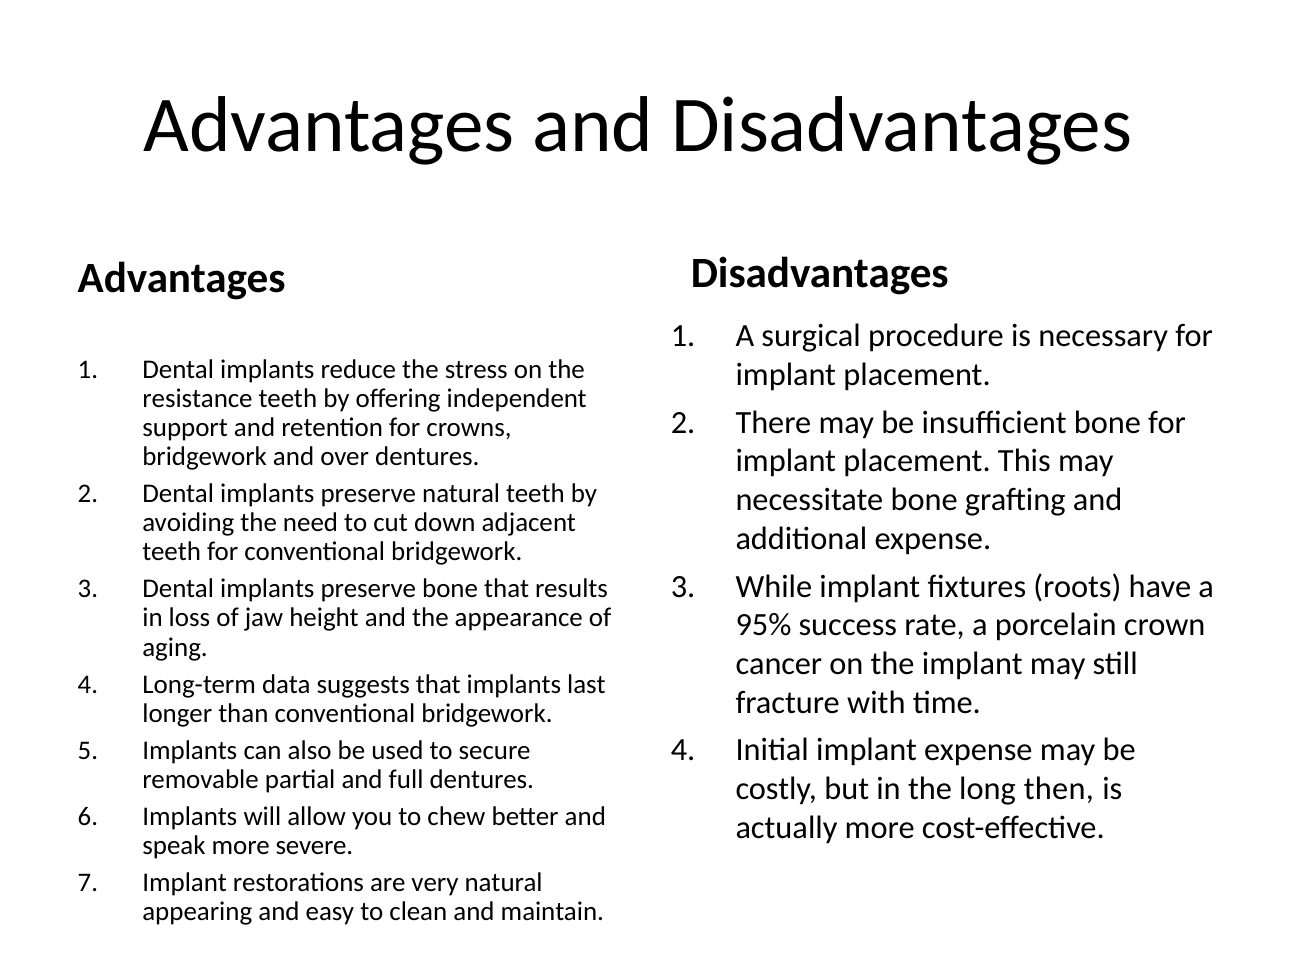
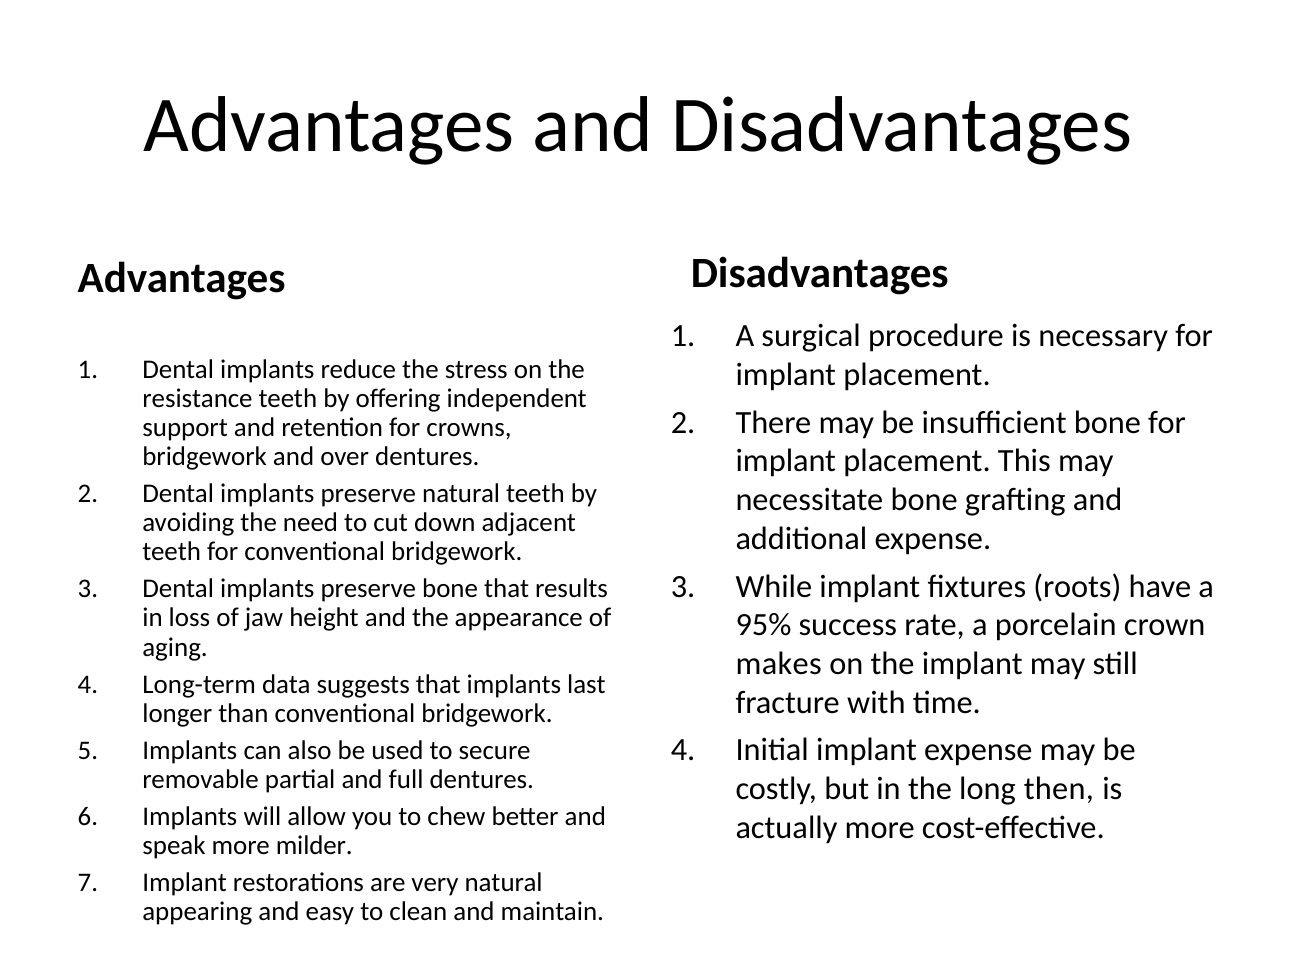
cancer: cancer -> makes (779, 664)
severe: severe -> milder (314, 846)
